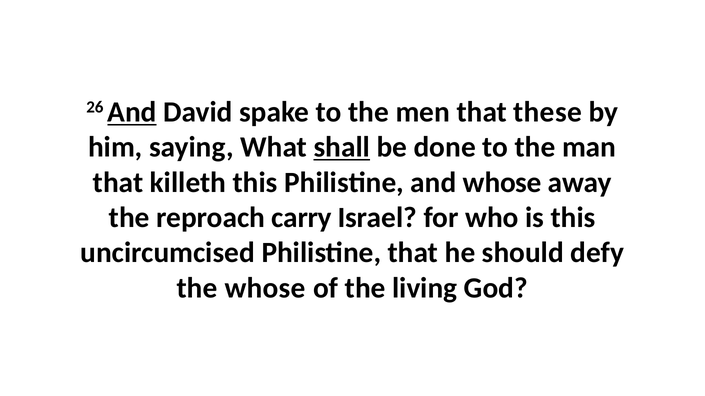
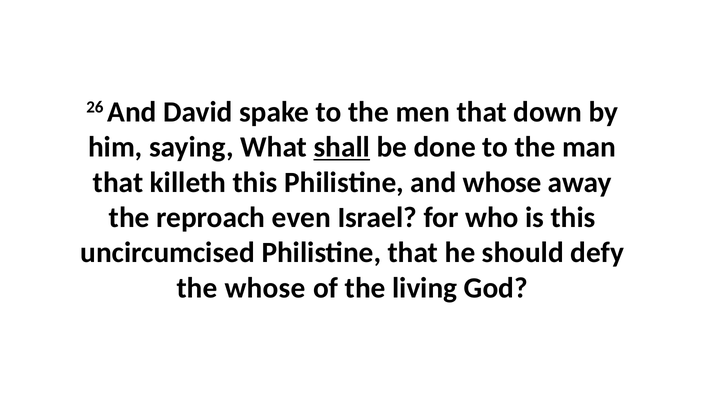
And underline: present -> none (132, 112)
these: these -> down (548, 112)
carry: carry -> even (301, 218)
